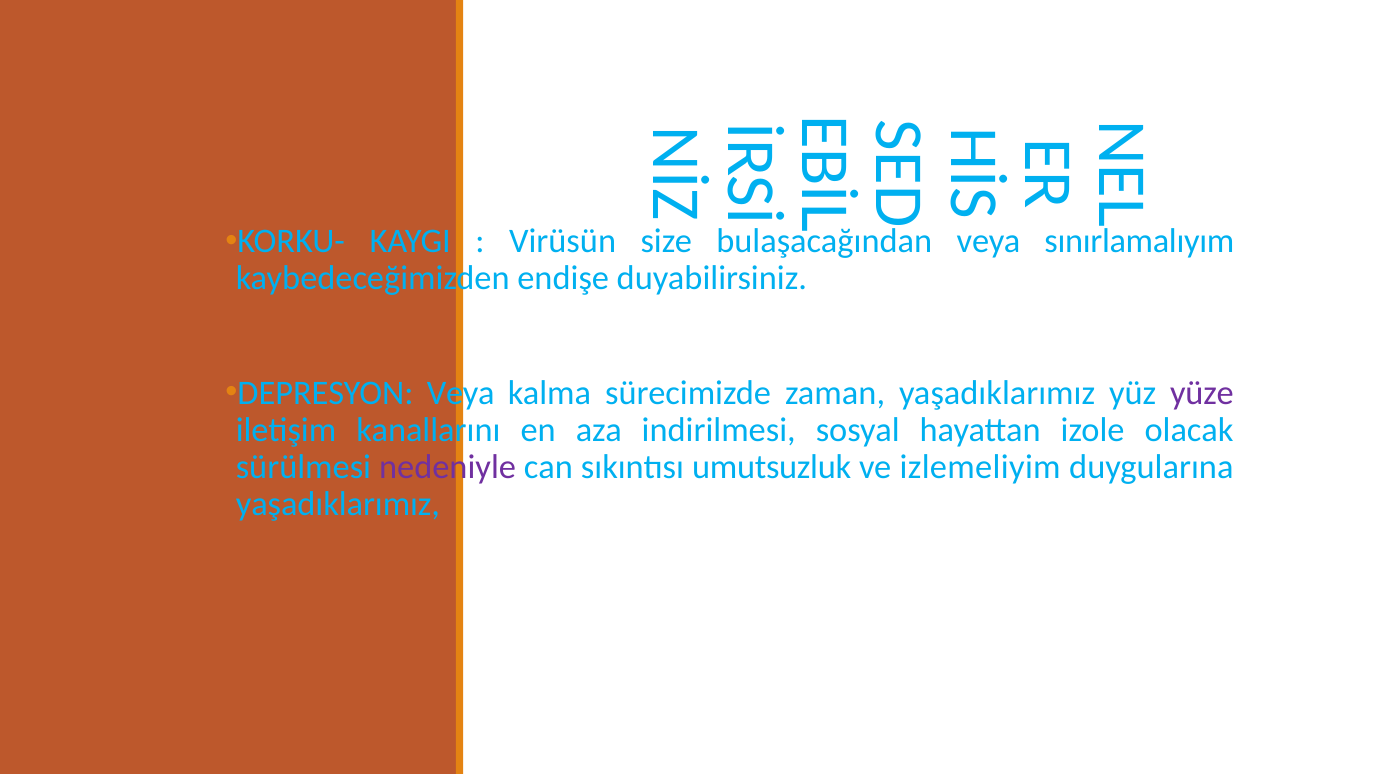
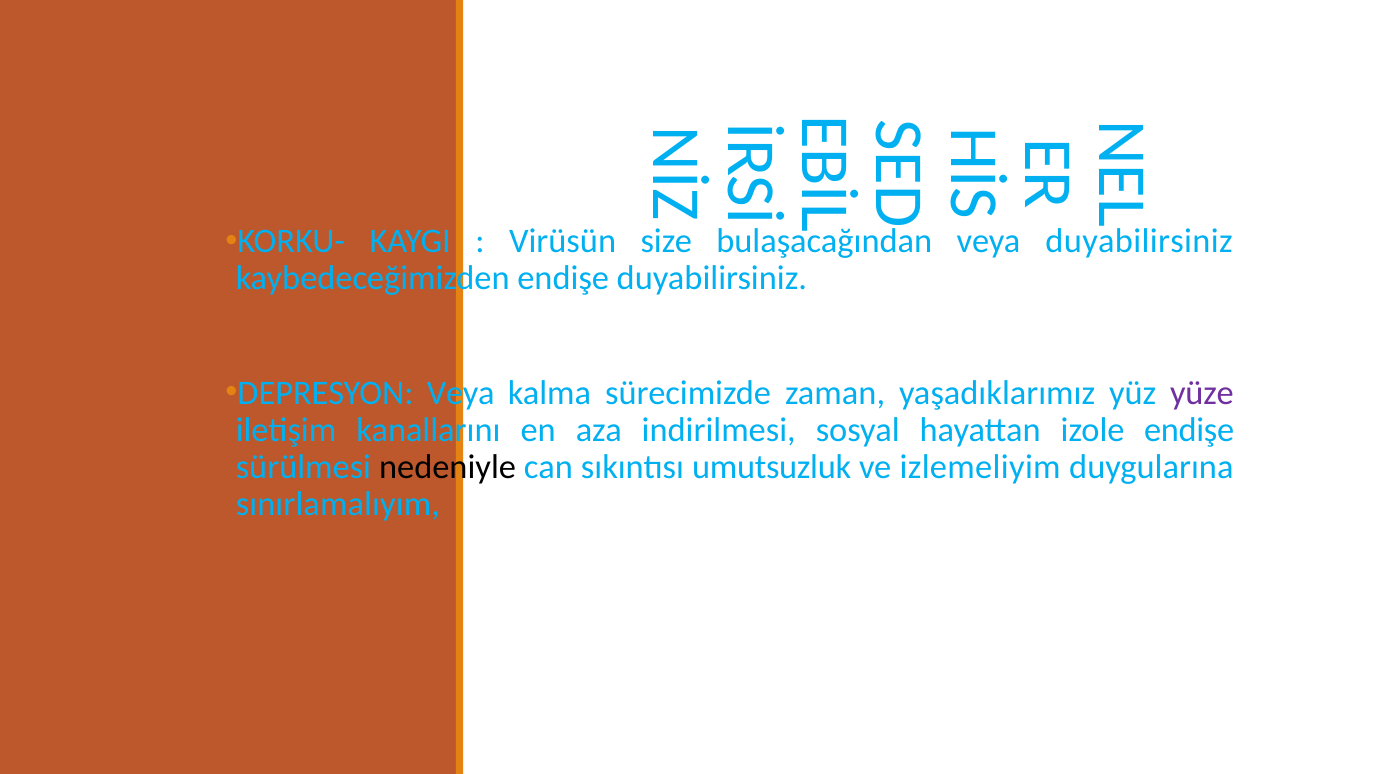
veya sınırlamalıyım: sınırlamalıyım -> duyabilirsiniz (1139, 241)
izole olacak: olacak -> endişe (1189, 430)
nedeniyle colour: purple -> black (448, 467)
yaşadıklarımız: yaşadıklarımız -> sınırlamalıyım (338, 504)
